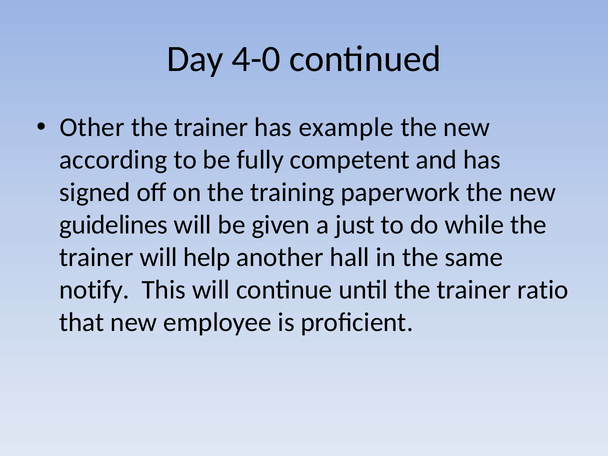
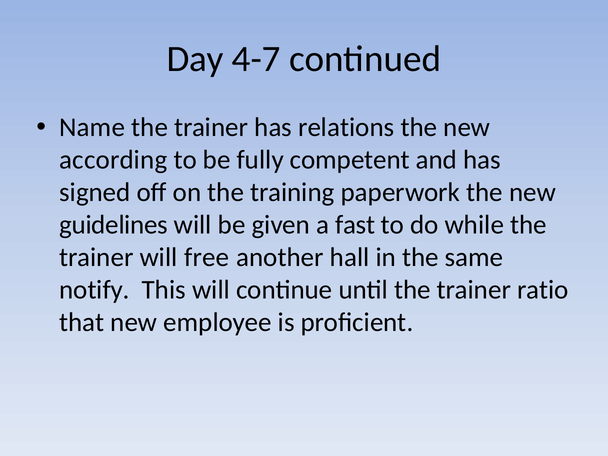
4-0: 4-0 -> 4-7 (256, 59)
Other: Other -> Name (92, 128)
example: example -> relations (346, 128)
just: just -> fast (355, 225)
help: help -> free (207, 257)
